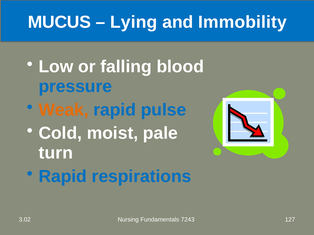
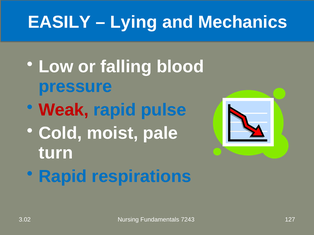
MUCUS: MUCUS -> EASILY (59, 22)
Immobility: Immobility -> Mechanics (243, 22)
Weak colour: orange -> red (64, 110)
